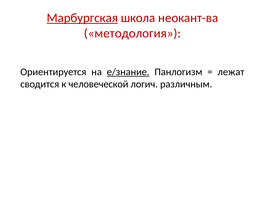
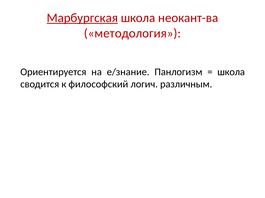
е/знание underline: present -> none (128, 72)
лежат: лежат -> школа (231, 72)
человеческой: человеческой -> философский (98, 84)
